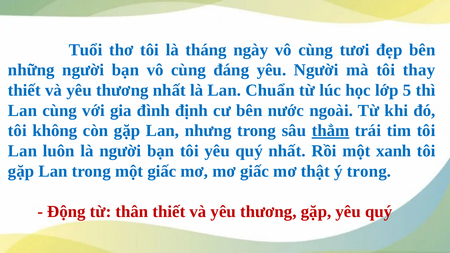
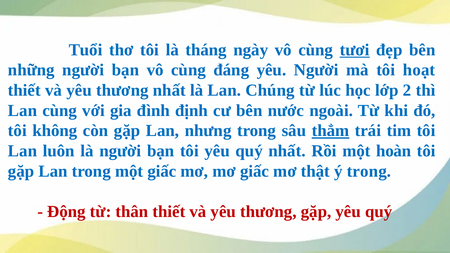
tươi underline: none -> present (355, 50)
thay: thay -> hoạt (419, 70)
Chuẩn: Chuẩn -> Chúng (270, 90)
5: 5 -> 2 (407, 90)
xanh: xanh -> hoàn (394, 151)
